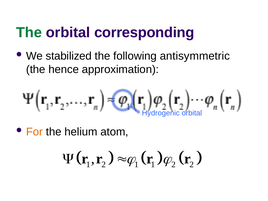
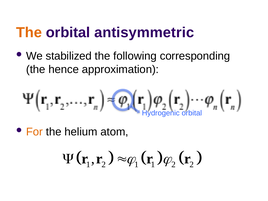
The colour: green -> orange (29, 33)
corresponding: corresponding -> antisymmetric (144, 33)
antisymmetric: antisymmetric -> corresponding (195, 56)
